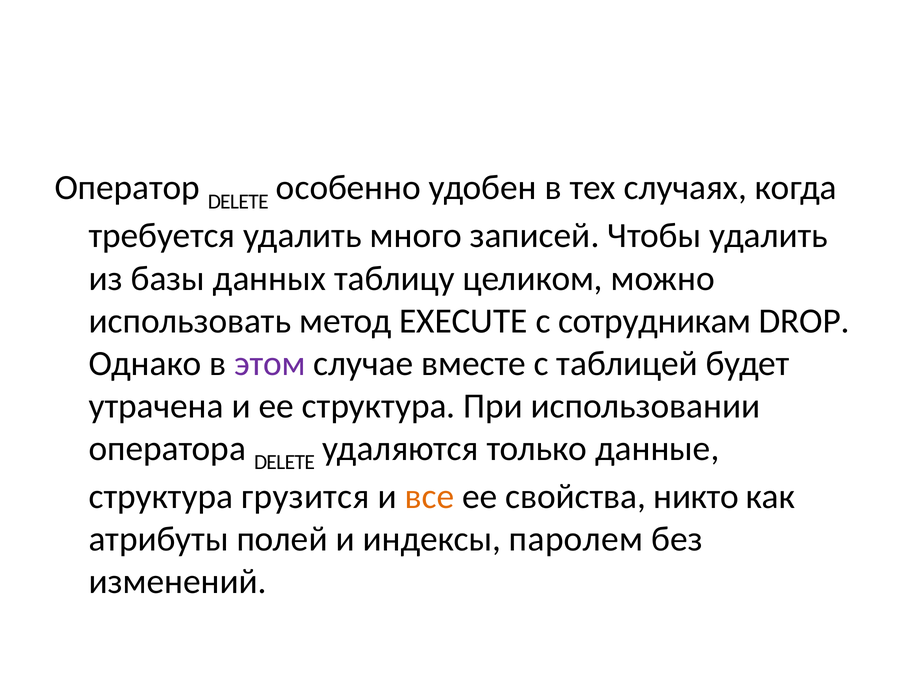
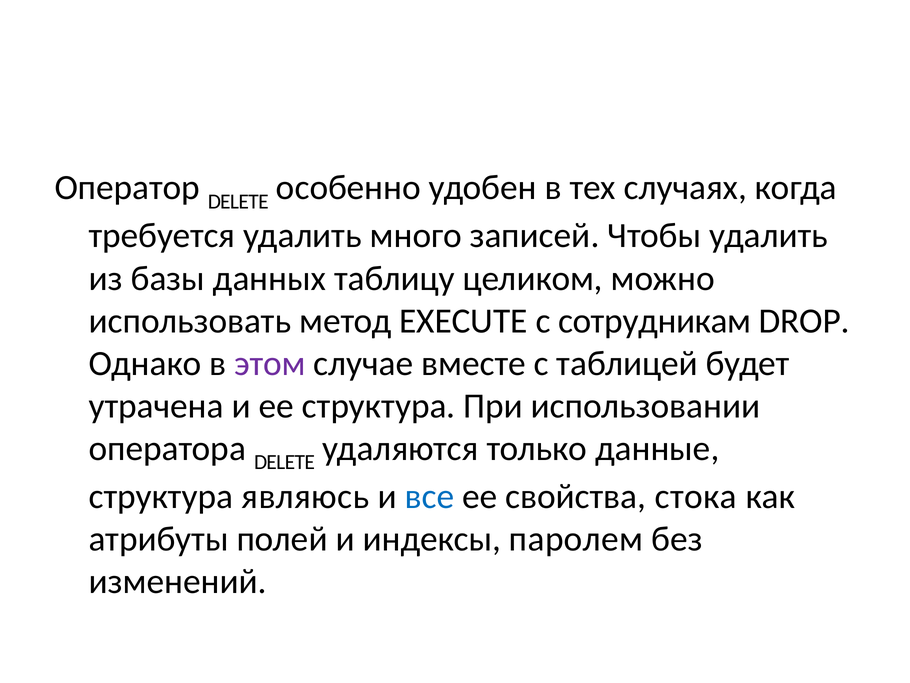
грузится: грузится -> являюсь (305, 496)
все colour: orange -> blue (429, 496)
никто: никто -> стока (696, 496)
